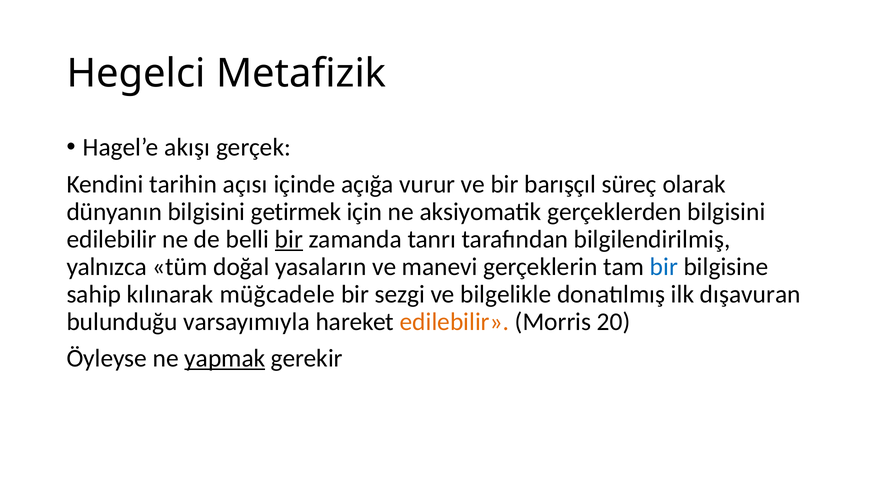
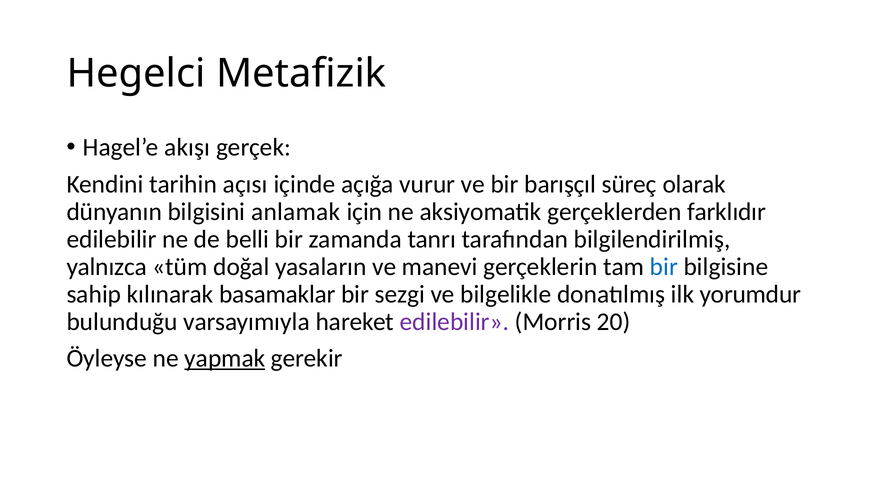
getirmek: getirmek -> anlamak (296, 212)
gerçeklerden bilgisini: bilgisini -> farklıdır (727, 212)
bir underline: present -> none (289, 239)
müğcadele: müğcadele -> basamaklar (277, 294)
dışavuran: dışavuran -> yorumdur (750, 294)
edilebilir colour: orange -> purple (454, 322)
